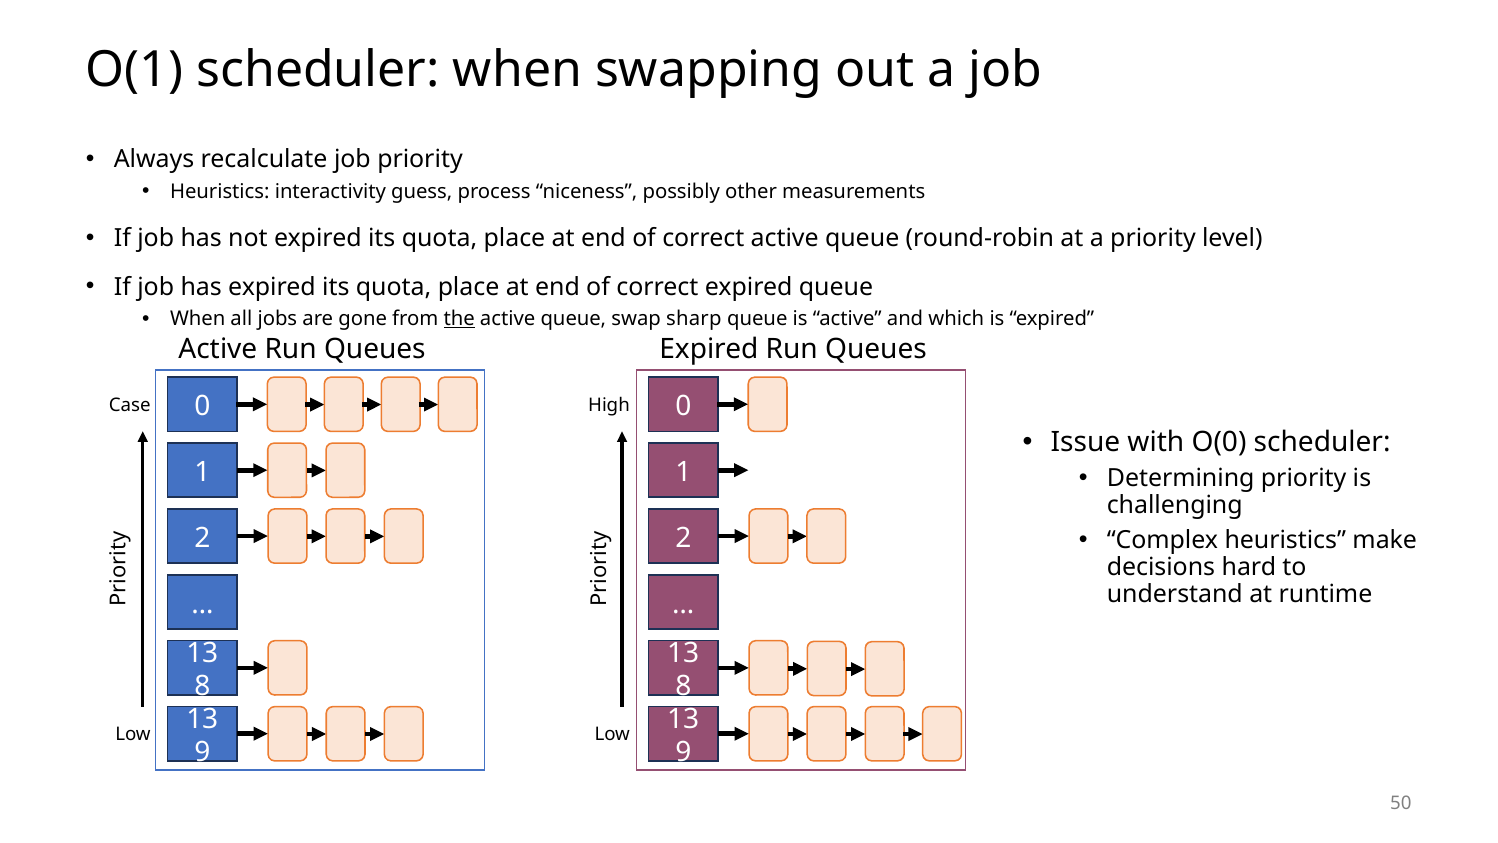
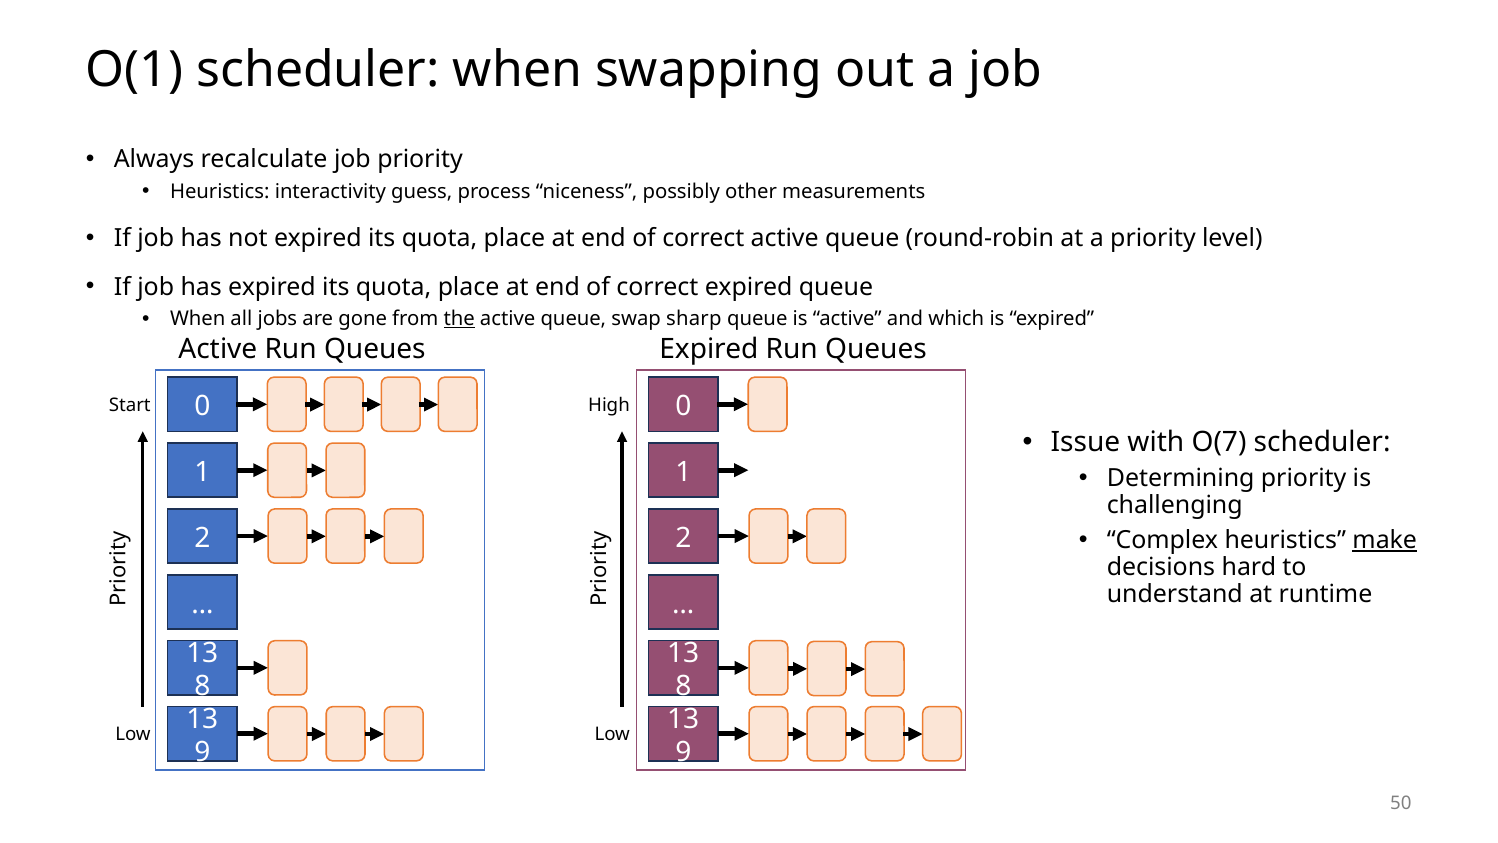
Case: Case -> Start (130, 405)
O(0: O(0 -> O(7 (1219, 442)
make underline: none -> present (1385, 540)
